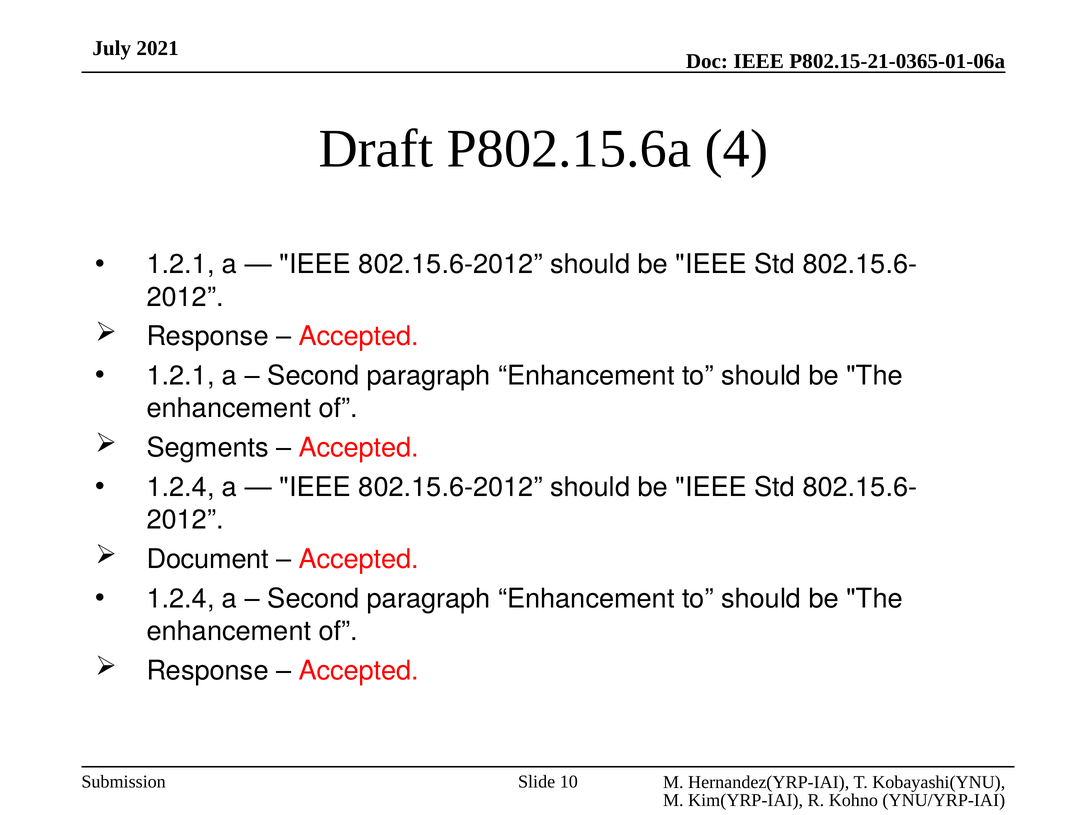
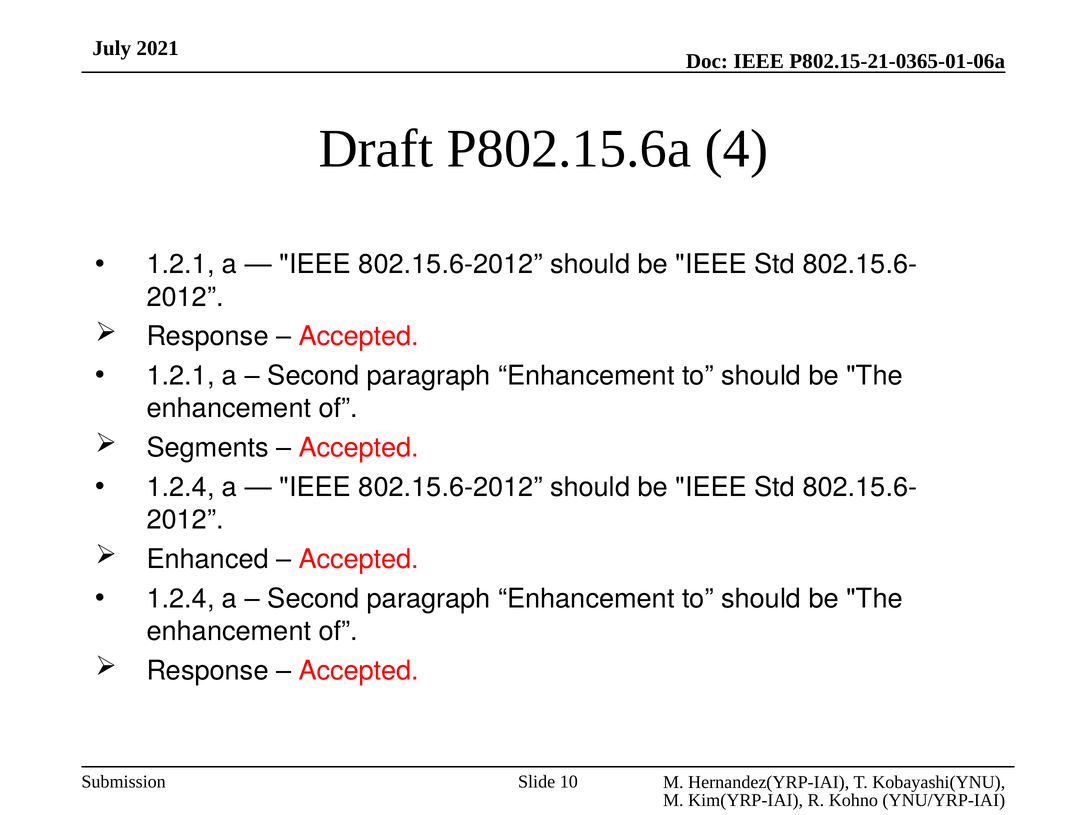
Document: Document -> Enhanced (208, 559)
